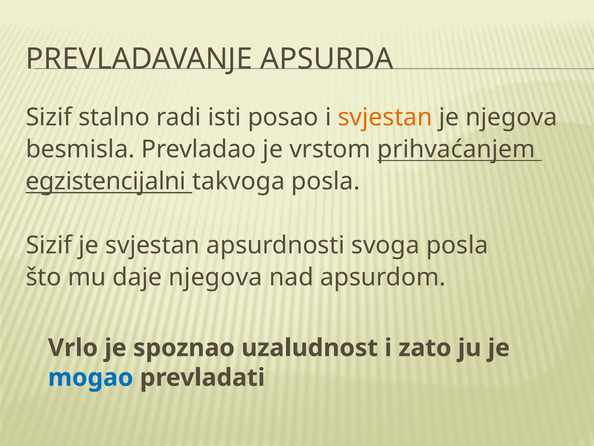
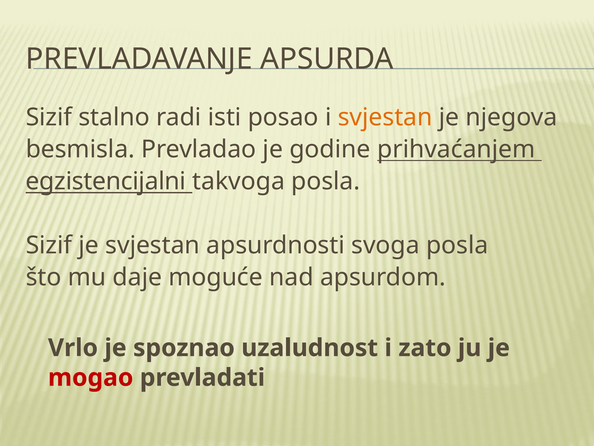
vrstom: vrstom -> godine (330, 149)
daje njegova: njegova -> moguće (216, 277)
mogao colour: blue -> red (91, 377)
